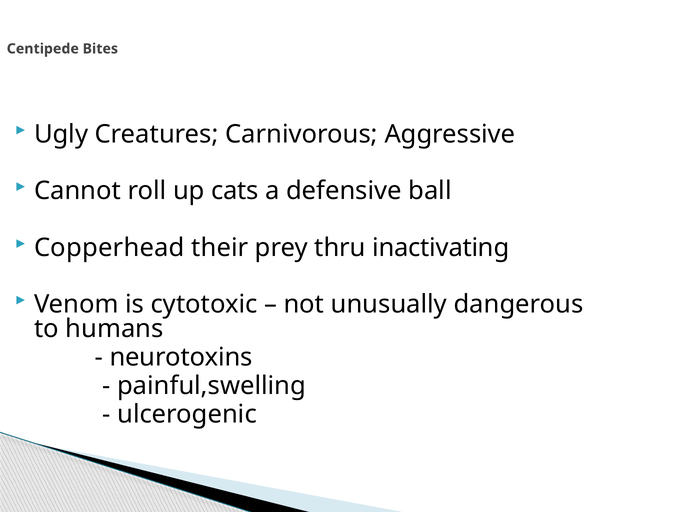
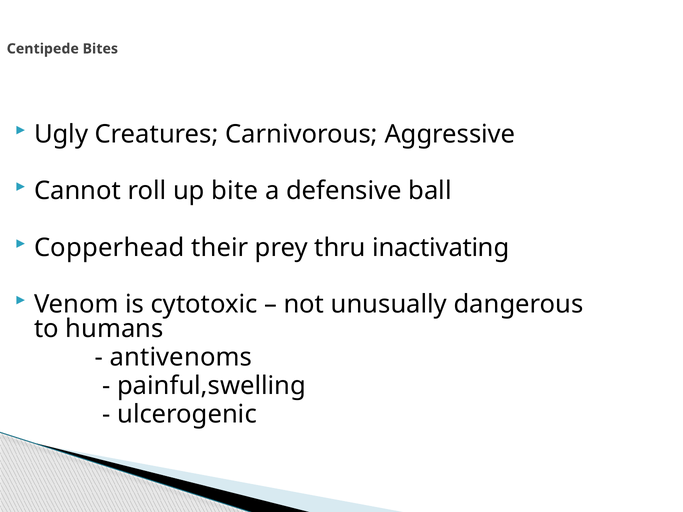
cats: cats -> bite (235, 191)
neurotoxins: neurotoxins -> antivenoms (181, 357)
